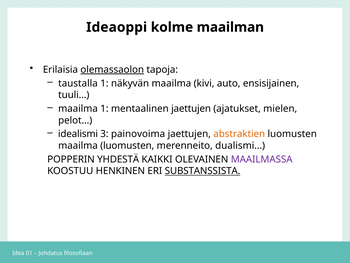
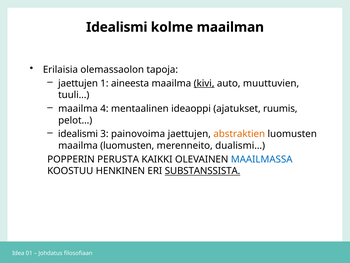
Ideaoppi: Ideaoppi -> Idealismi (117, 27)
olemassaolon underline: present -> none (112, 70)
taustalla: taustalla -> jaettujen (78, 83)
näkyvän: näkyvän -> aineesta (130, 83)
kivi underline: none -> present (204, 83)
ensisijainen: ensisijainen -> muuttuvien (271, 83)
maailma 1: 1 -> 4 (104, 108)
mentaalinen jaettujen: jaettujen -> ideaoppi (191, 108)
mielen: mielen -> ruumis (280, 108)
YHDESTÄ: YHDESTÄ -> PERUSTA (118, 159)
MAAILMASSA colour: purple -> blue (262, 159)
